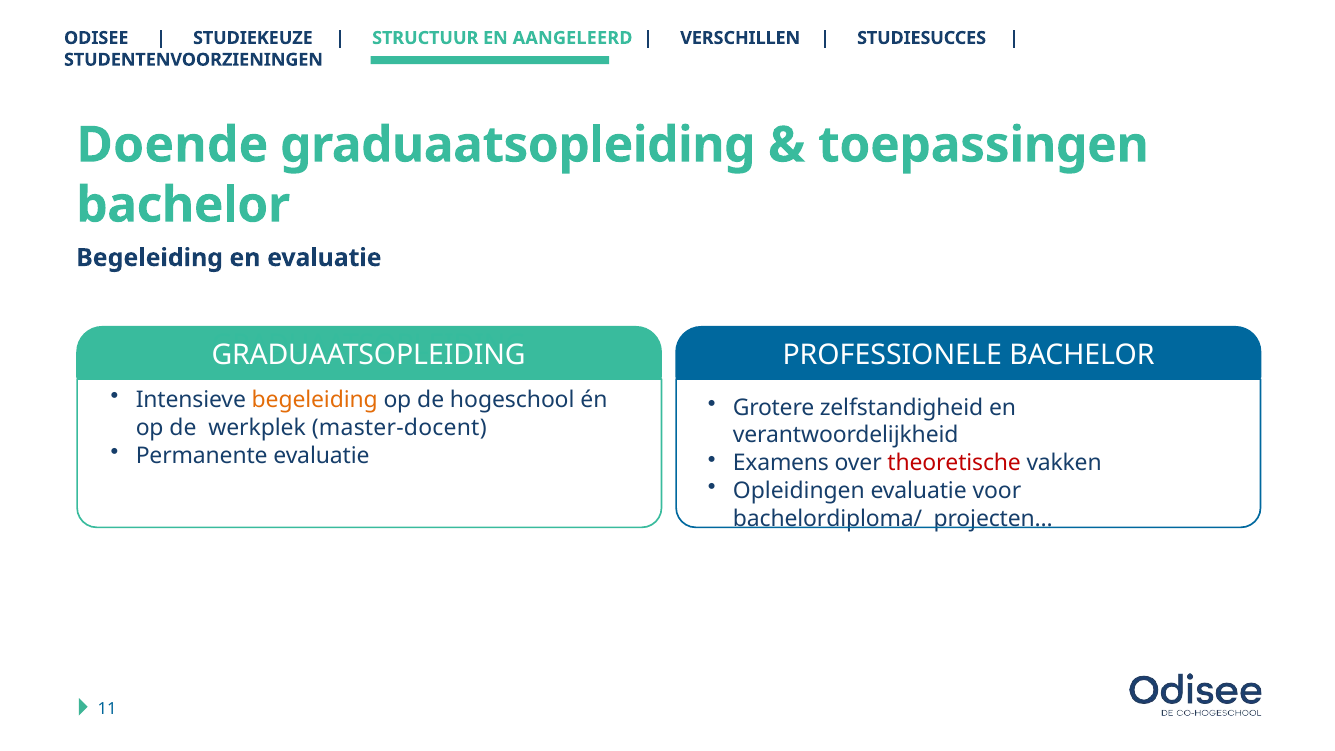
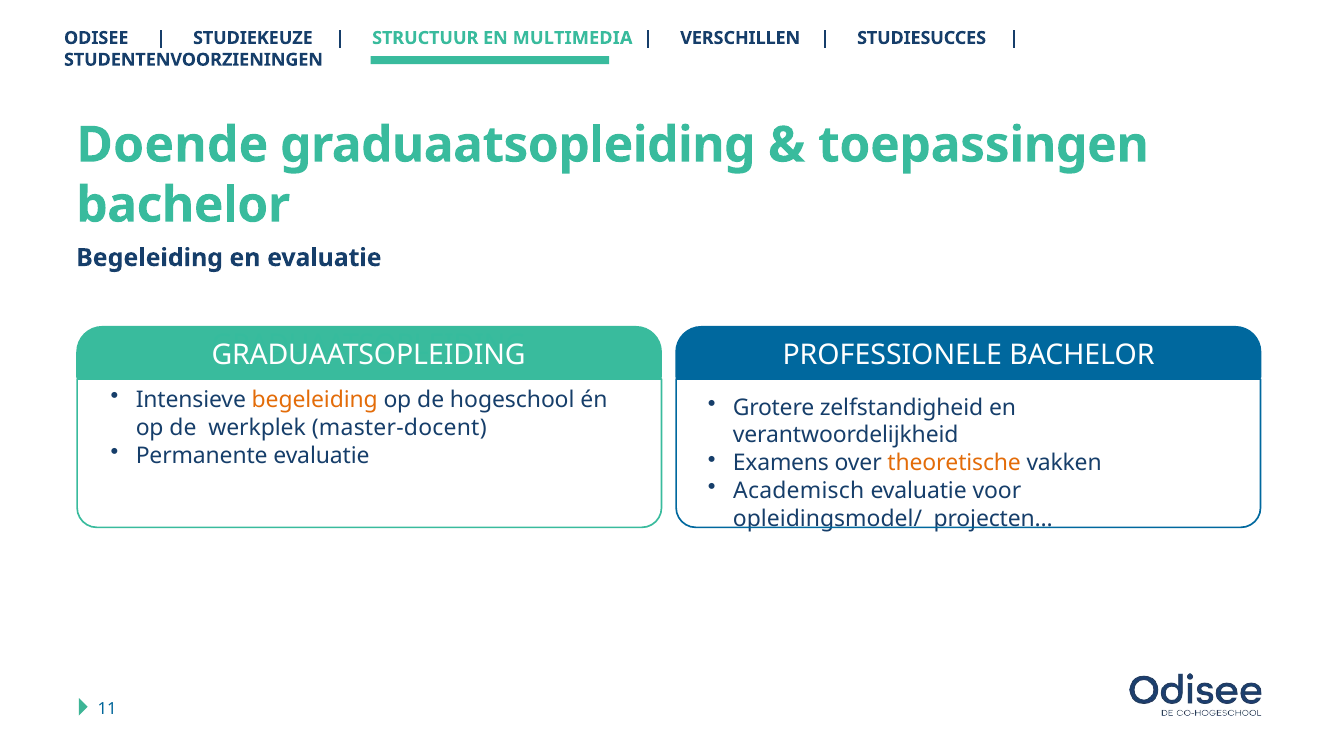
AANGELEERD: AANGELEERD -> MULTIMEDIA (573, 38)
theoretische colour: red -> orange (954, 463)
Opleidingen: Opleidingen -> Academisch (799, 491)
bachelordiploma/: bachelordiploma/ -> opleidingsmodel/ (828, 519)
